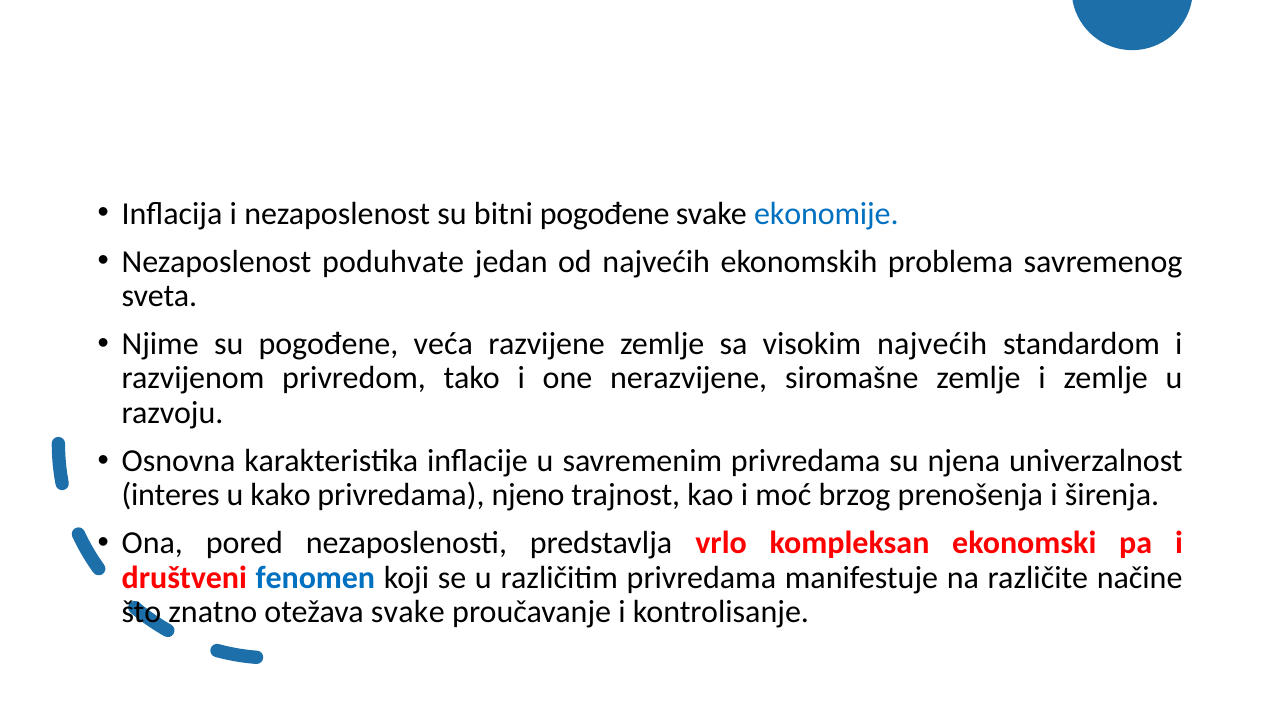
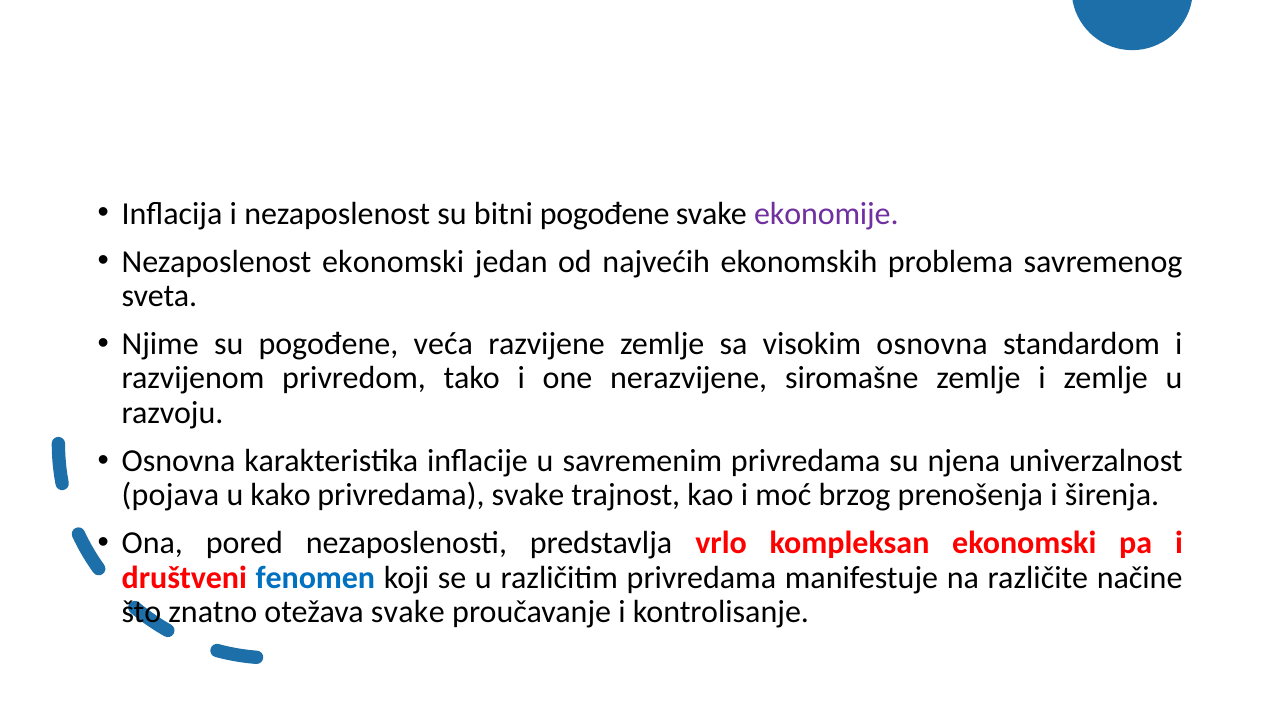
ekonomije colour: blue -> purple (826, 214)
Nezaposlenost poduhvate: poduhvate -> ekonomski (393, 262)
visokim najvećih: najvećih -> osnovna (932, 344)
interes: interes -> pojava (170, 496)
privredama njeno: njeno -> svake (528, 496)
